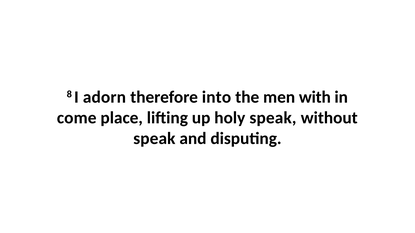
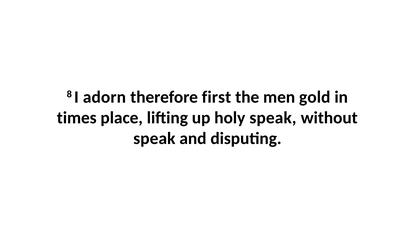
into: into -> first (217, 97)
with: with -> gold (315, 97)
come: come -> times (77, 118)
